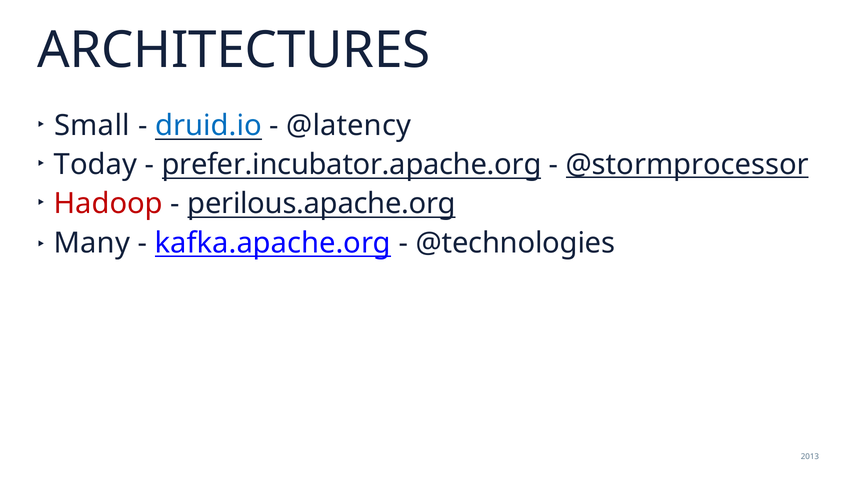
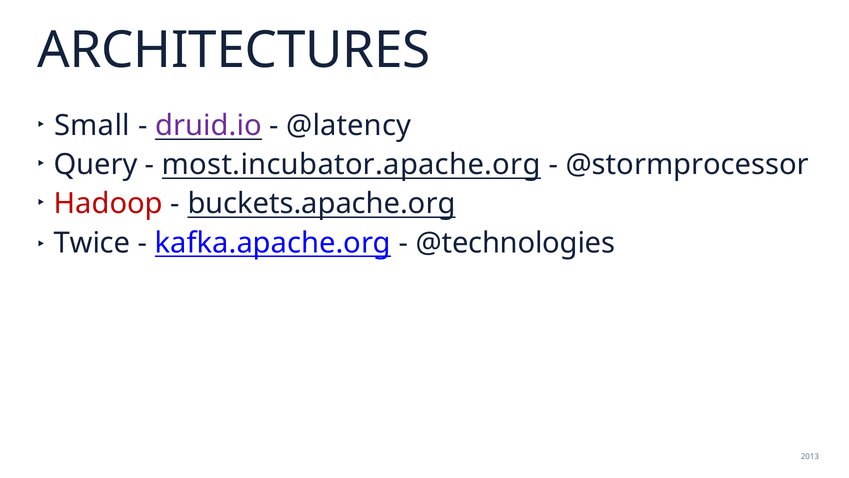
druid.io colour: blue -> purple (208, 126)
Today: Today -> Query (96, 165)
prefer.incubator.apache.org: prefer.incubator.apache.org -> most.incubator.apache.org (351, 165)
@stormprocessor underline: present -> none (687, 165)
perilous.apache.org: perilous.apache.org -> buckets.apache.org (322, 204)
Many: Many -> Twice (92, 243)
